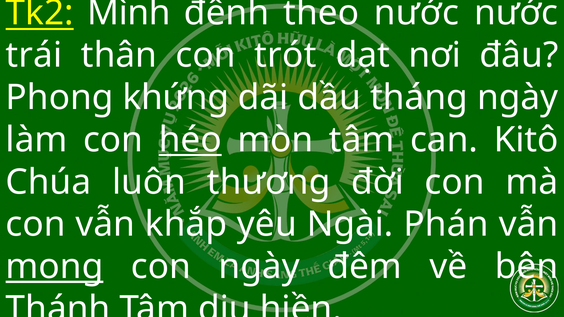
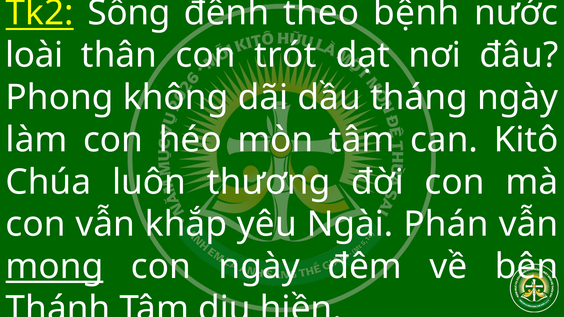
Mình: Mình -> Sống (129, 13)
theo nước: nước -> bệnh (416, 13)
trái: trái -> loài (34, 55)
khứng: khứng -> không (176, 98)
héo underline: present -> none (190, 140)
